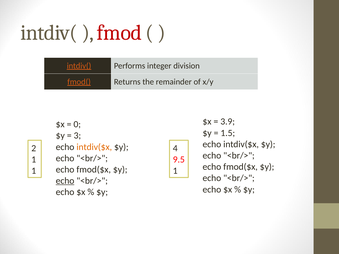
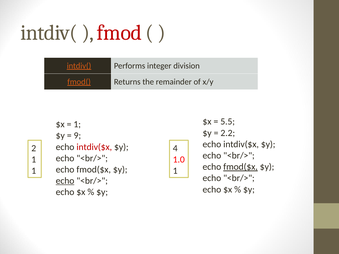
3.9: 3.9 -> 5.5 (228, 122)
0: 0 -> 1 (77, 124)
1.5: 1.5 -> 2.2 (228, 133)
3: 3 -> 9 (77, 136)
intdiv($x colour: orange -> red (94, 147)
9.5: 9.5 -> 1.0 (179, 160)
fmod($x underline: none -> present (241, 167)
